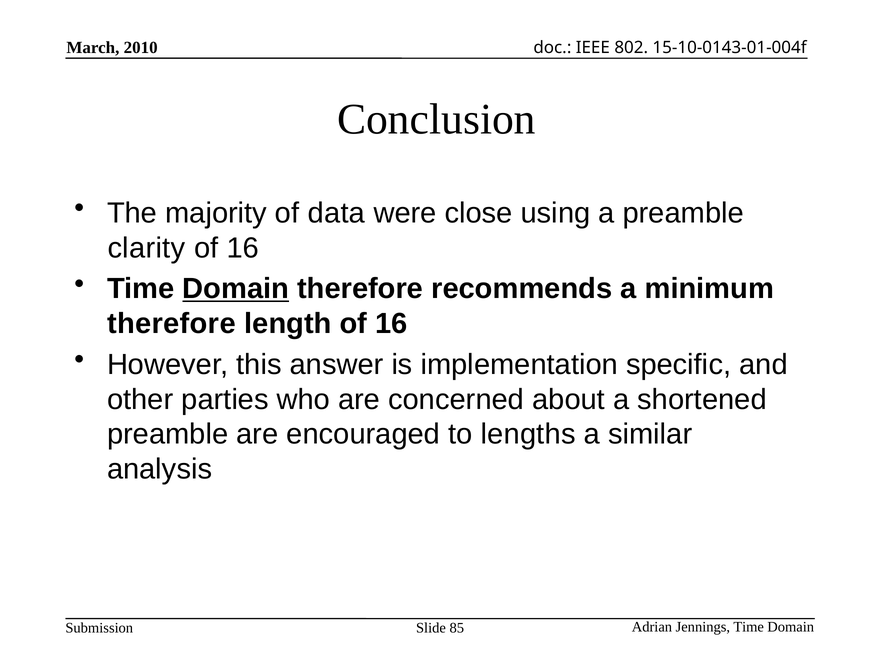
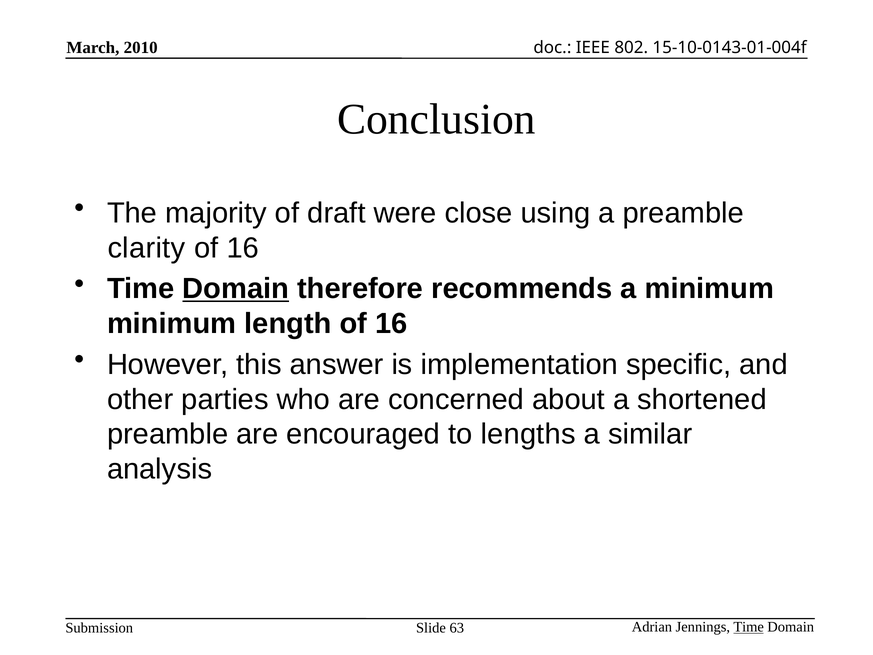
data: data -> draft (336, 213)
therefore: therefore -> minimum (172, 324)
Time underline: none -> present (749, 627)
85: 85 -> 63 (457, 628)
